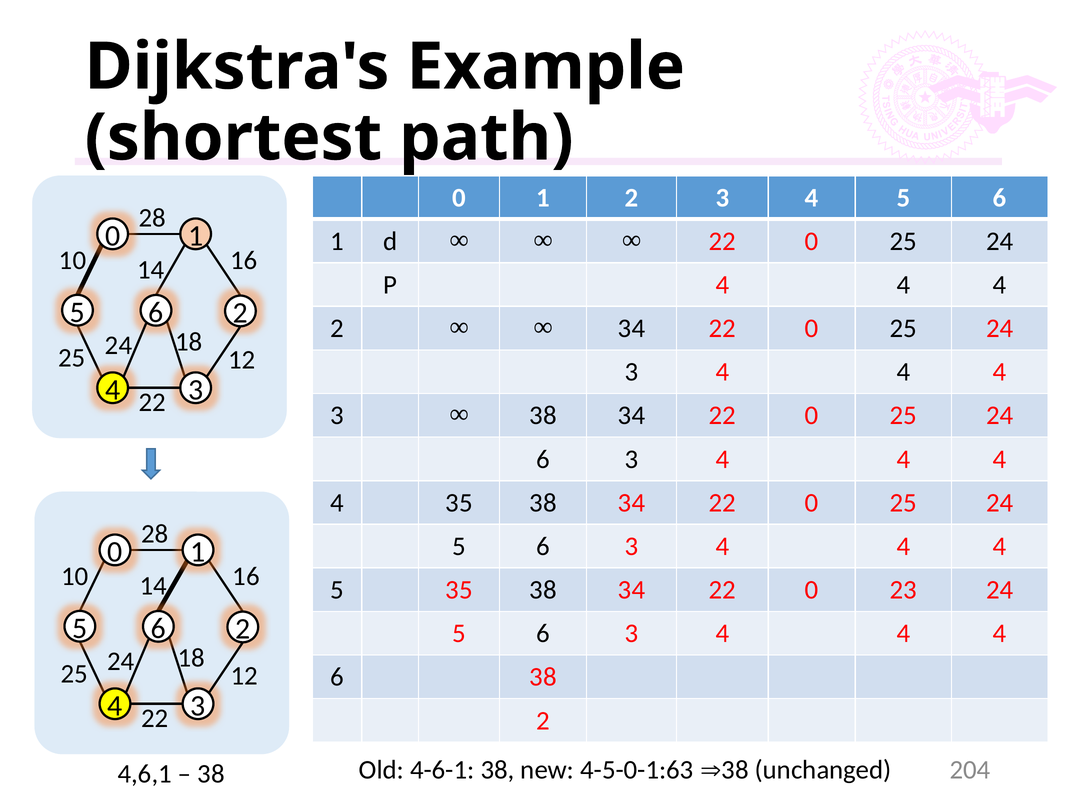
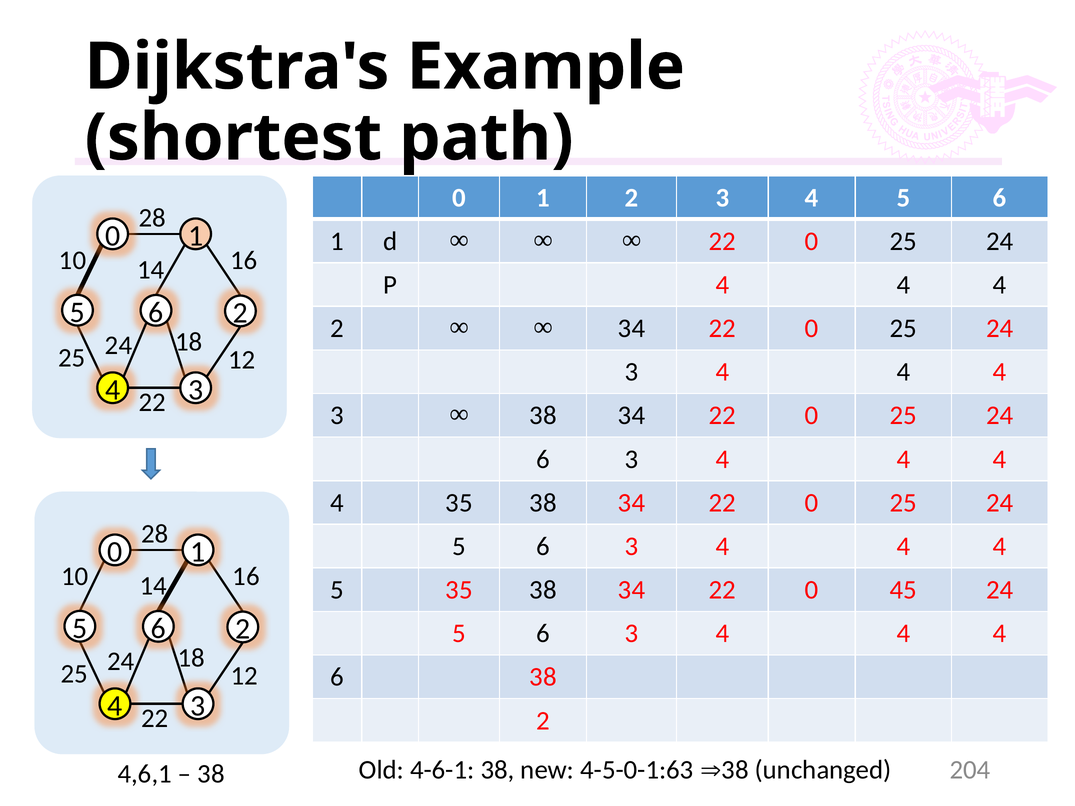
23: 23 -> 45 (903, 590)
